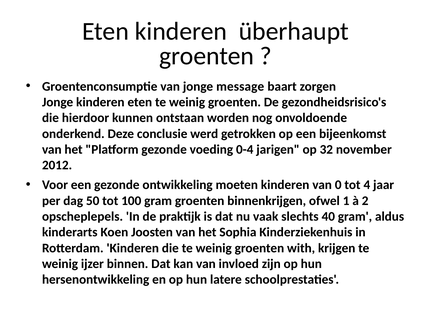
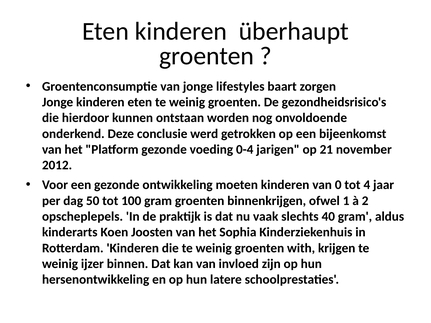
message: message -> lifestyles (240, 86)
32: 32 -> 21 (326, 150)
